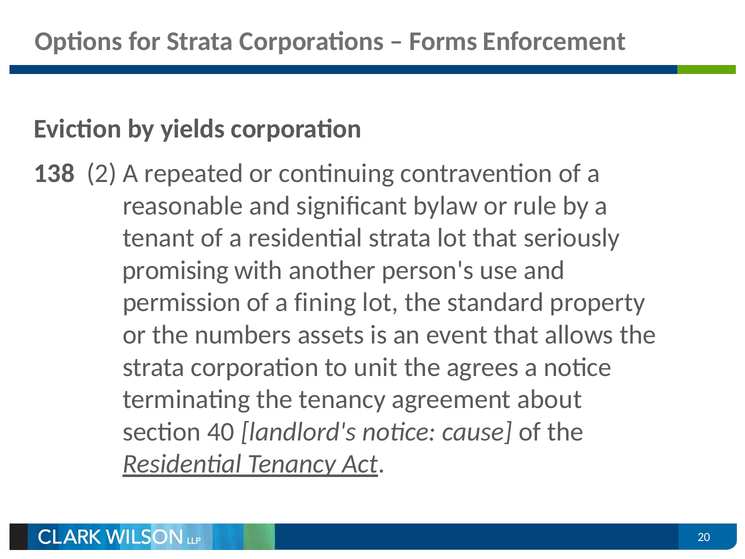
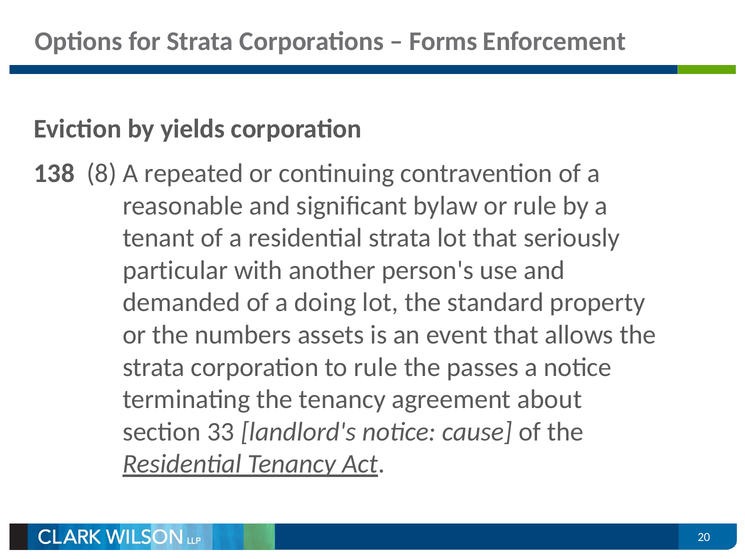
2: 2 -> 8 (102, 173)
promising: promising -> particular (175, 270)
permission: permission -> demanded (181, 302)
fining: fining -> doing (325, 302)
to unit: unit -> rule (376, 367)
agrees: agrees -> passes (483, 367)
40: 40 -> 33 (221, 431)
